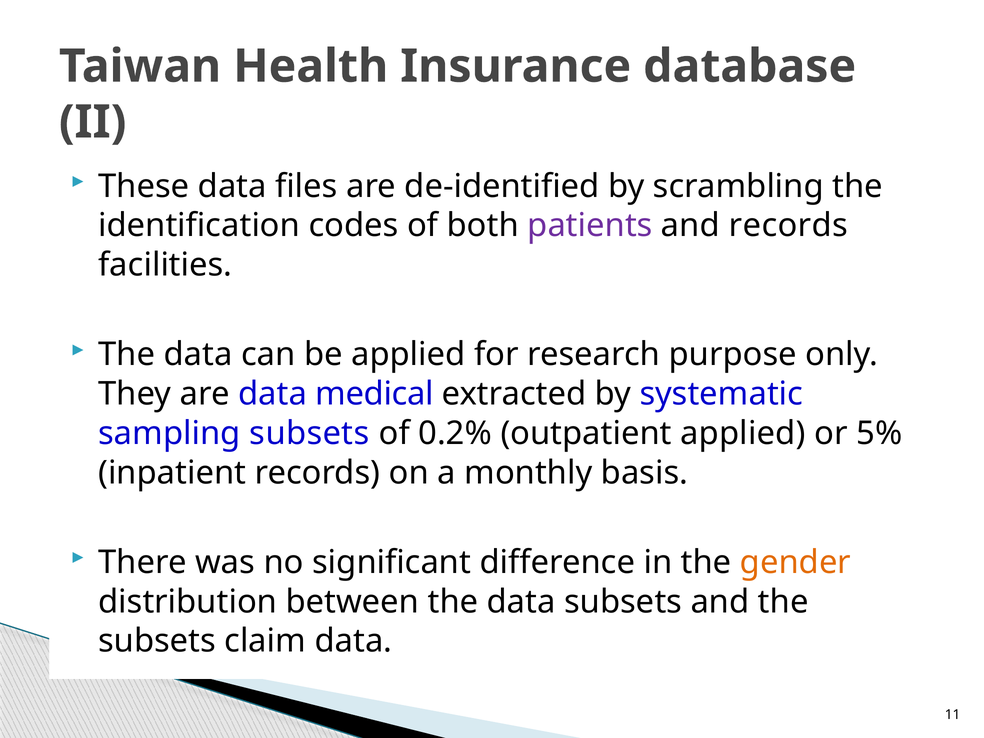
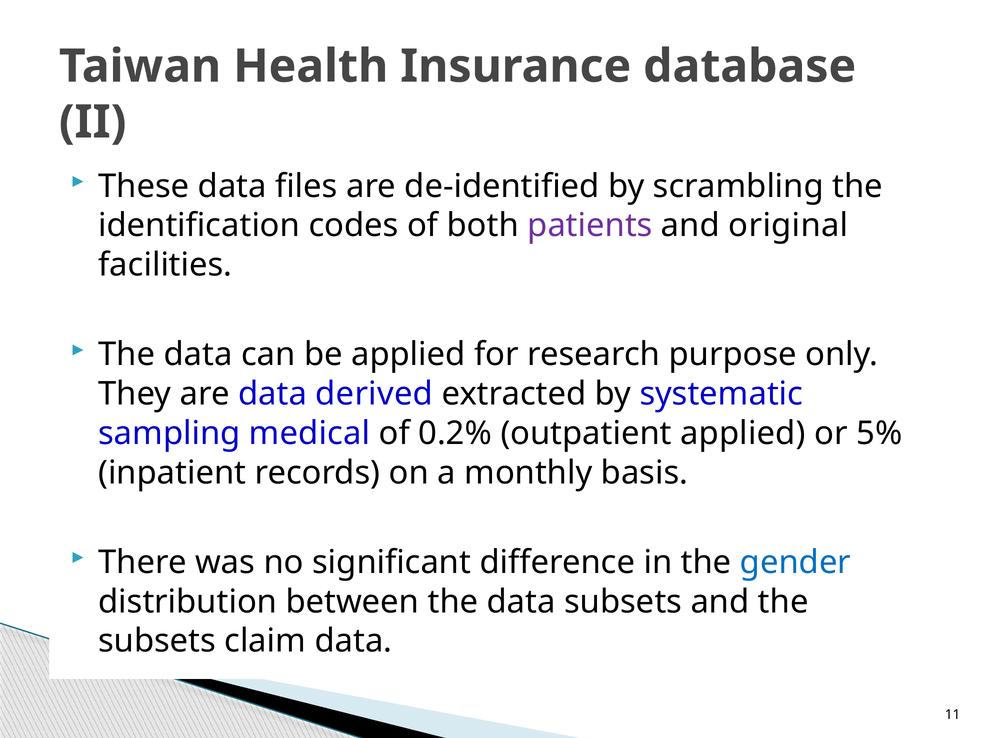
and records: records -> original (788, 226)
medical: medical -> derived (374, 394)
sampling subsets: subsets -> medical (310, 433)
gender colour: orange -> blue (795, 562)
